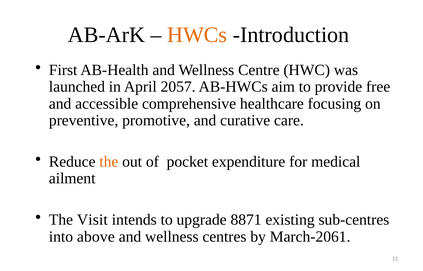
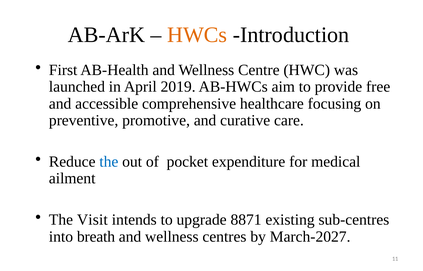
2057: 2057 -> 2019 (178, 87)
the colour: orange -> blue (109, 162)
above: above -> breath (96, 237)
March-2061: March-2061 -> March-2027 (310, 237)
